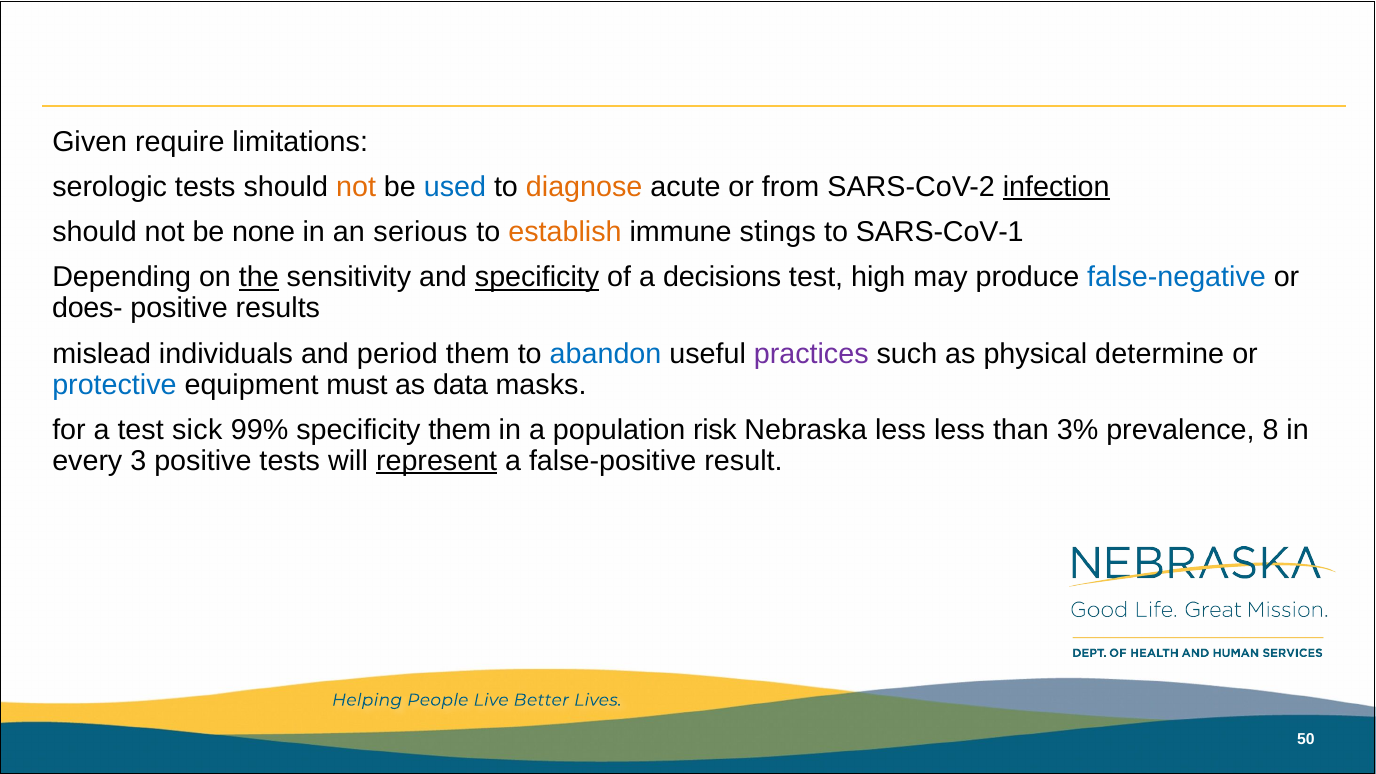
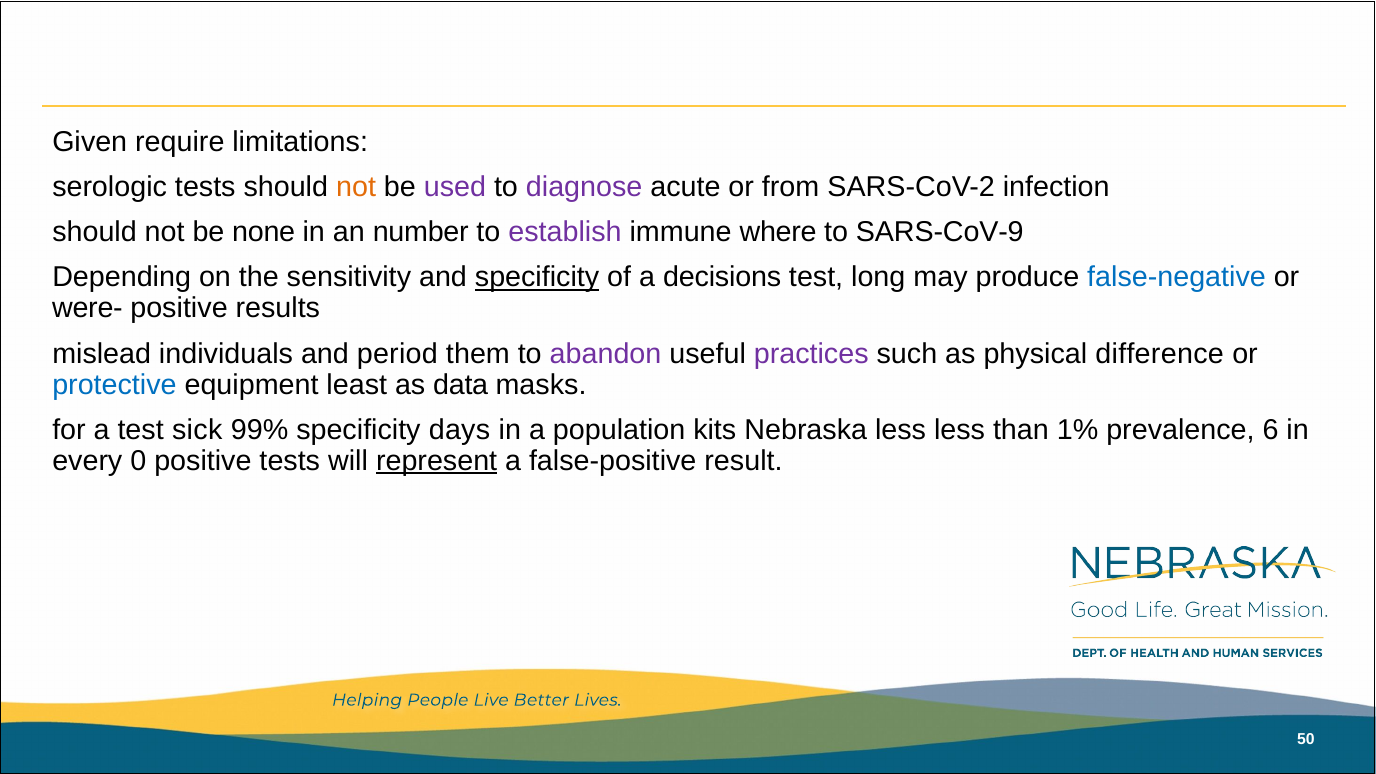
used colour: blue -> purple (455, 187)
diagnose colour: orange -> purple (584, 187)
infection underline: present -> none (1056, 187)
serious: serious -> number (421, 232)
establish colour: orange -> purple (565, 232)
stings: stings -> where (778, 232)
SARS-CoV-1: SARS-CoV-1 -> SARS-CoV-9 (940, 232)
the underline: present -> none (259, 277)
high: high -> long (878, 277)
does-: does- -> were- (87, 308)
abandon colour: blue -> purple (606, 354)
determine: determine -> difference (1160, 354)
must: must -> least (357, 385)
specificity them: them -> days (459, 430)
risk: risk -> kits (715, 430)
3%: 3% -> 1% (1078, 430)
8: 8 -> 6 (1271, 430)
3: 3 -> 0 (138, 461)
